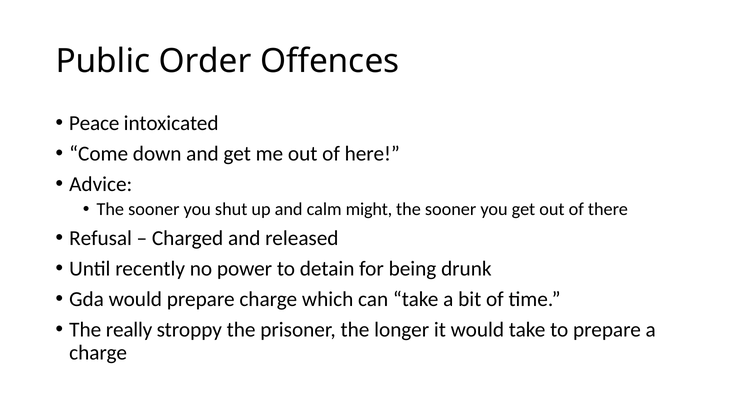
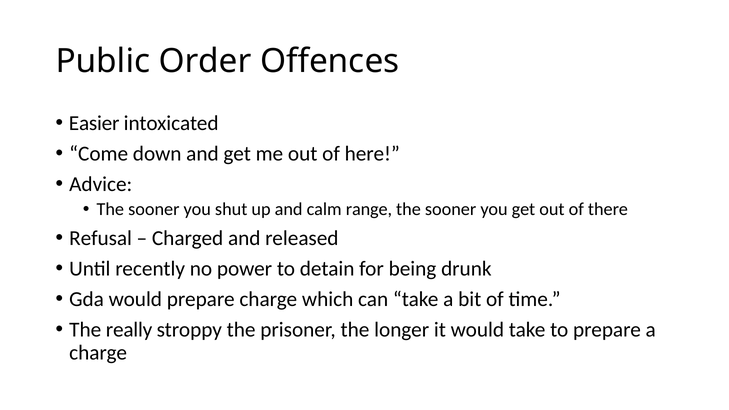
Peace: Peace -> Easier (94, 123)
might: might -> range (369, 209)
